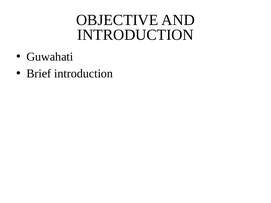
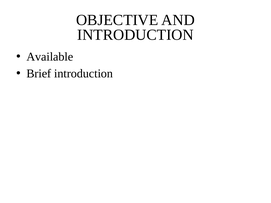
Guwahati: Guwahati -> Available (50, 57)
